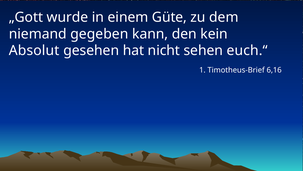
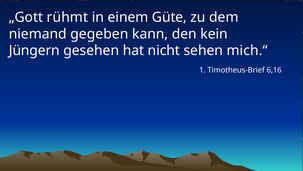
wurde: wurde -> rühmt (67, 17)
Absolut: Absolut -> Jüngern (34, 50)
euch.“: euch.“ -> mich.“ (247, 50)
